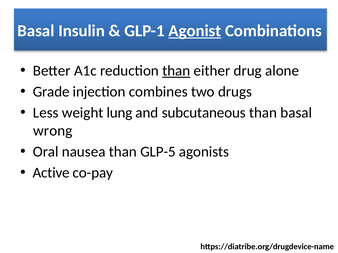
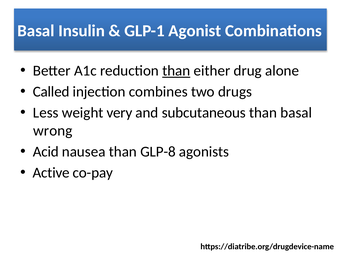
Agonist underline: present -> none (195, 31)
Grade: Grade -> Called (51, 92)
lung: lung -> very (119, 113)
Oral: Oral -> Acid (46, 152)
GLP-5: GLP-5 -> GLP-8 (158, 152)
